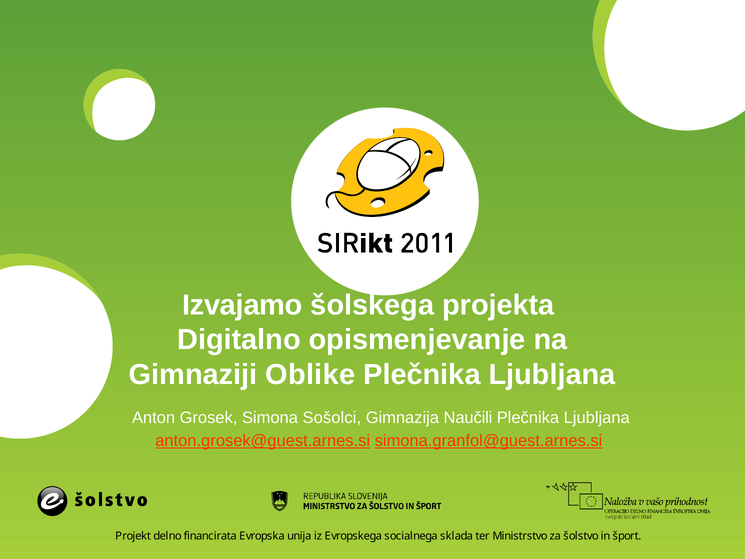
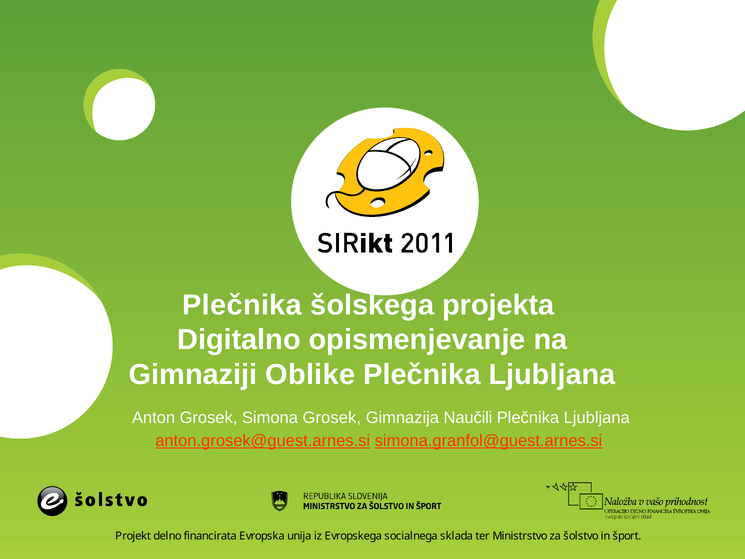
Izvajamo: Izvajamo -> Plečnika (242, 305)
Simona Sošolci: Sošolci -> Grosek (332, 417)
